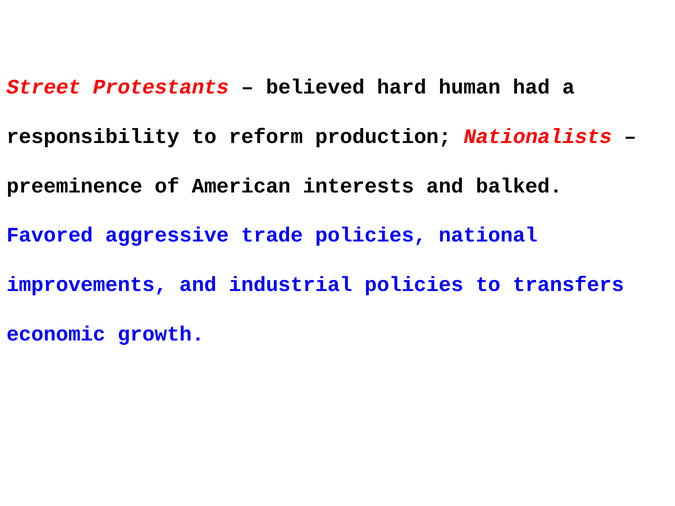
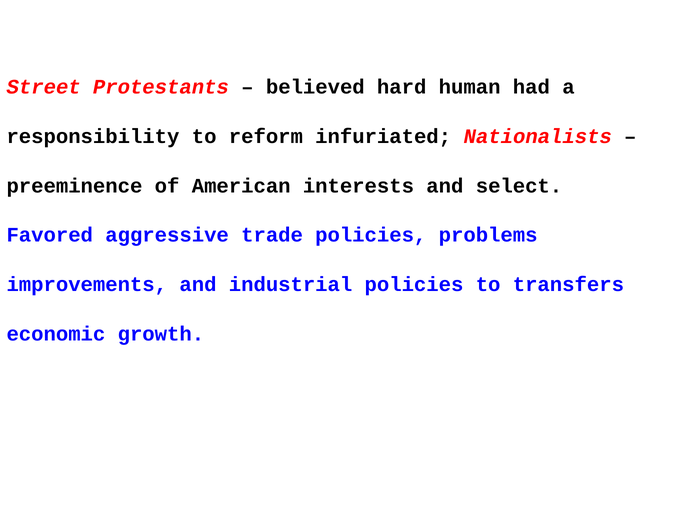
production: production -> infuriated (383, 136)
balked: balked -> select (519, 186)
national: national -> problems (488, 235)
